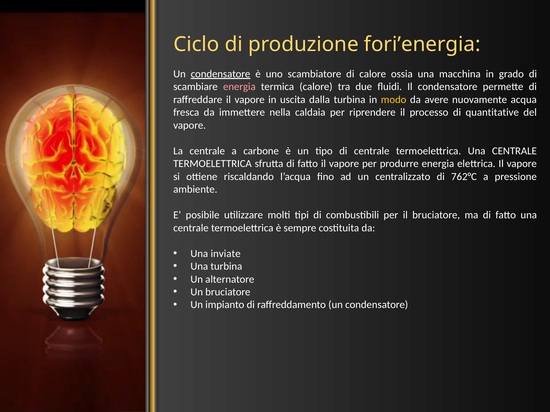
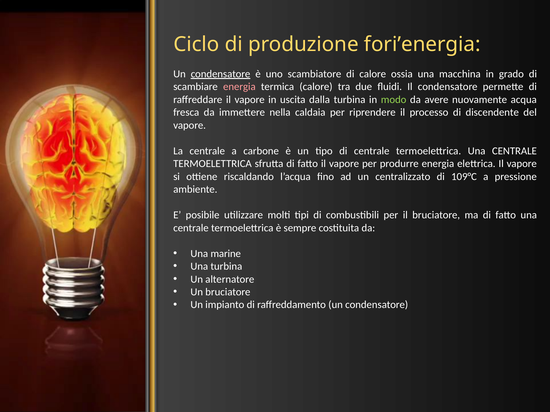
modo colour: yellow -> light green (394, 100)
quantitative: quantitative -> discendente (492, 113)
762°C: 762°C -> 109°C (464, 177)
inviate: inviate -> marine (226, 254)
